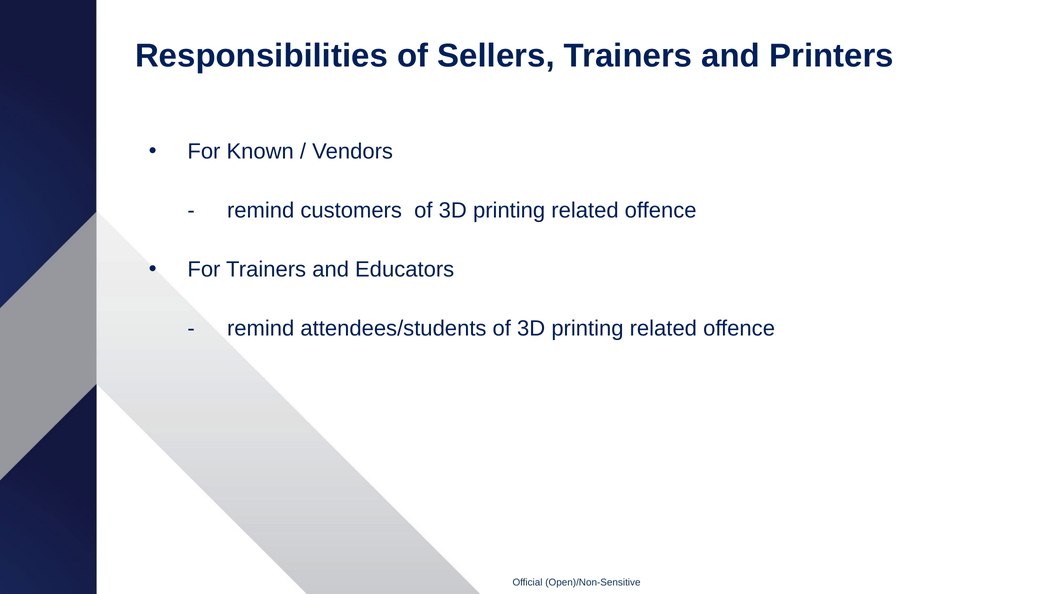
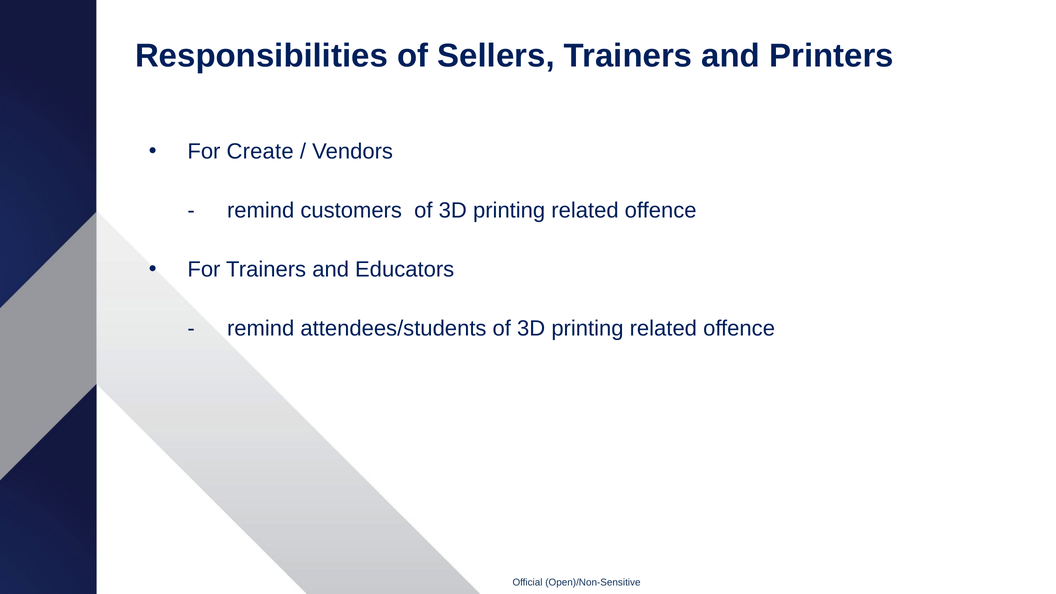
Known: Known -> Create (260, 152)
